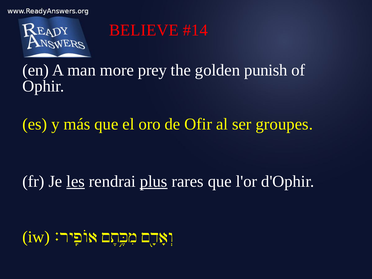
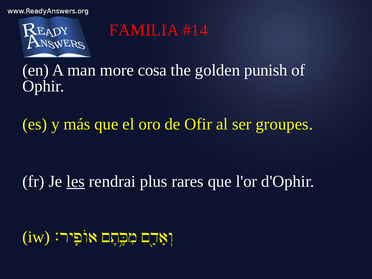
BELIEVE: BELIEVE -> FAMILIA (144, 30)
prey: prey -> cosa (152, 70)
plus underline: present -> none (154, 181)
